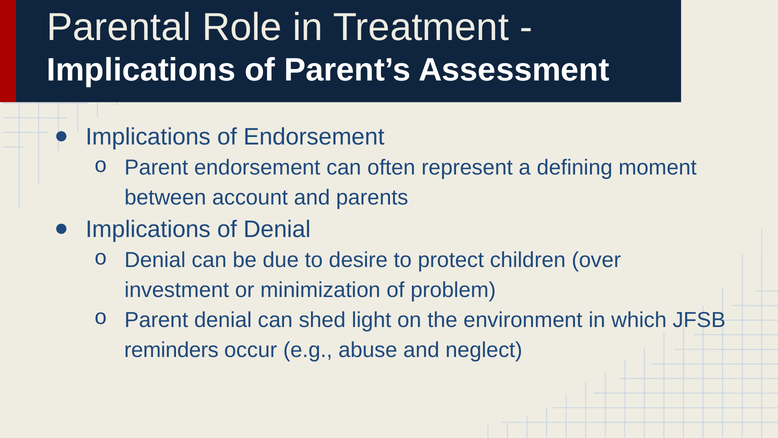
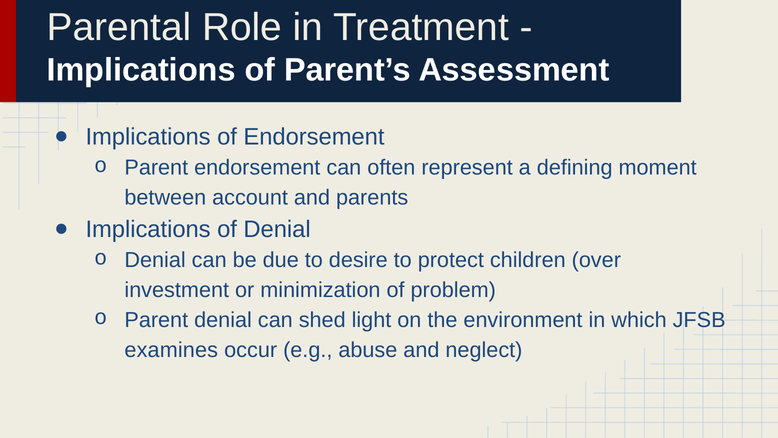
reminders: reminders -> examines (171, 350)
